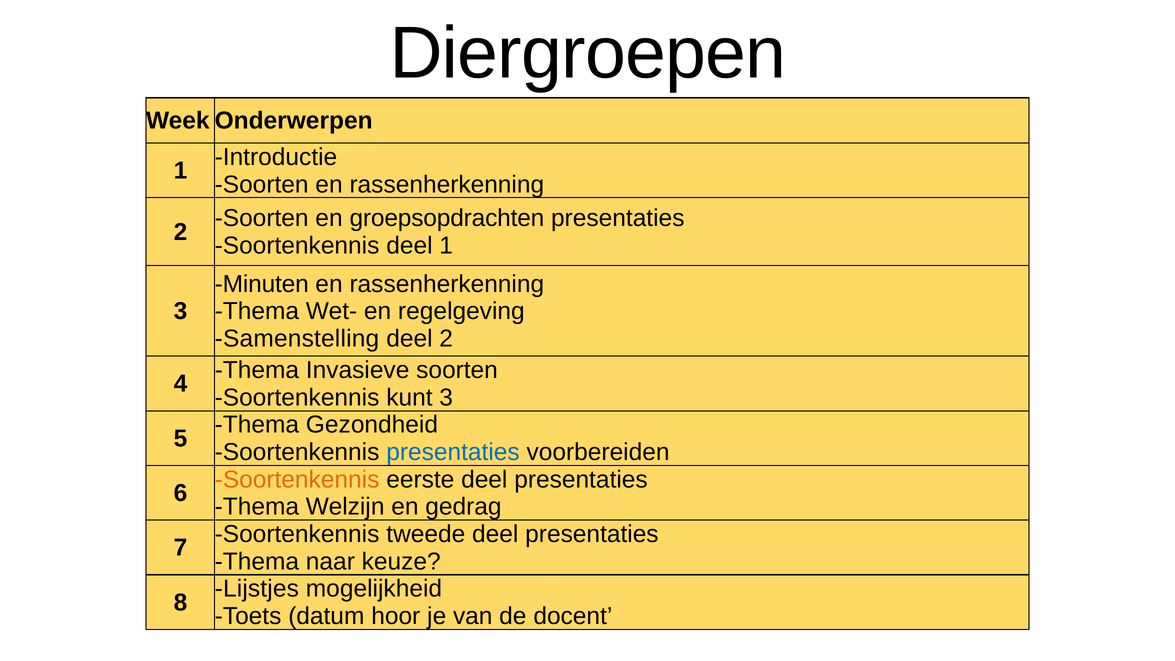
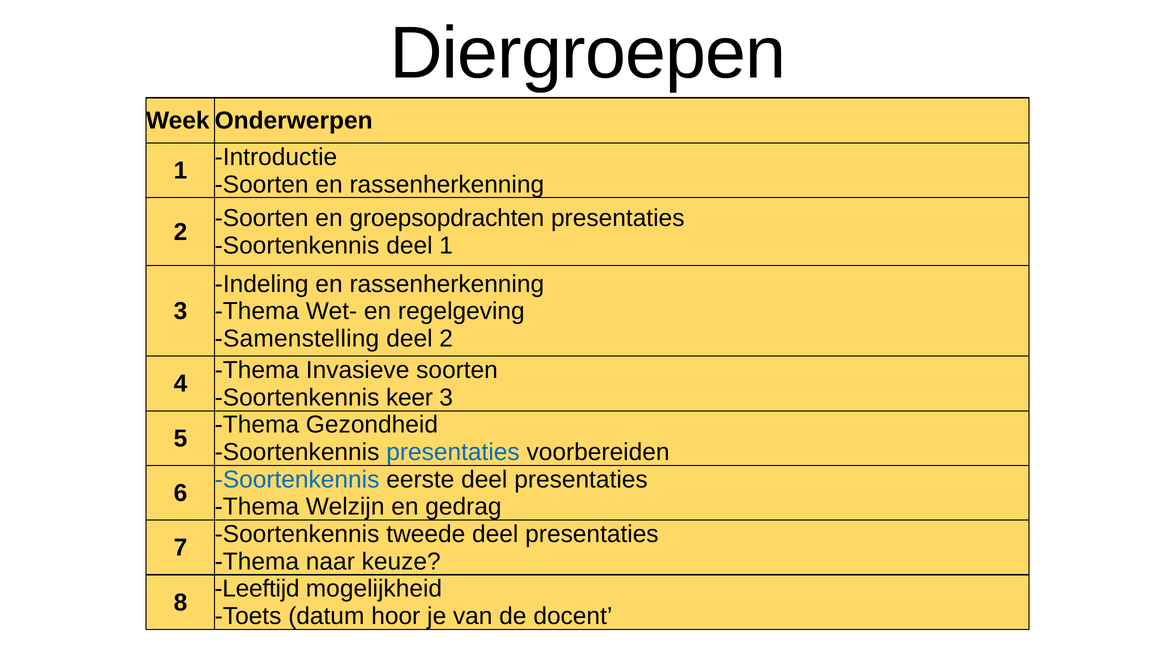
Minuten: Minuten -> Indeling (262, 284)
kunt: kunt -> keer (410, 397)
Soortenkennis colour: orange -> blue (297, 479)
Lijstjes: Lijstjes -> Leeftijd (257, 589)
